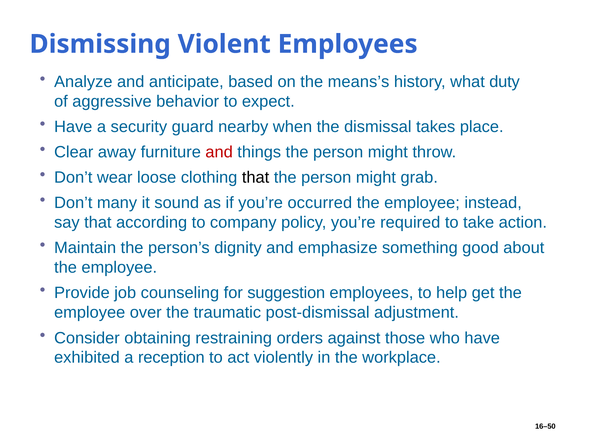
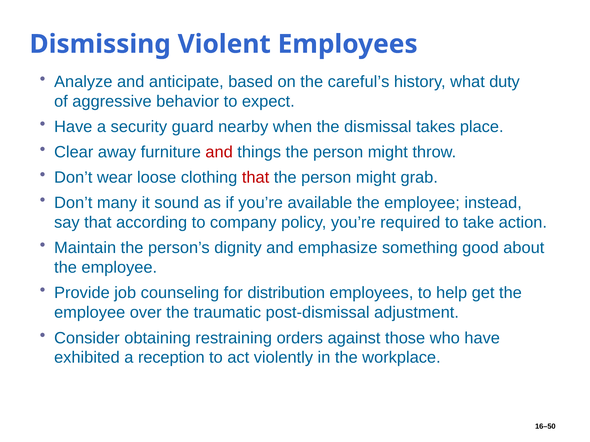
means’s: means’s -> careful’s (359, 82)
that colour: black -> red (256, 178)
occurred: occurred -> available (320, 203)
suggestion: suggestion -> distribution (286, 293)
